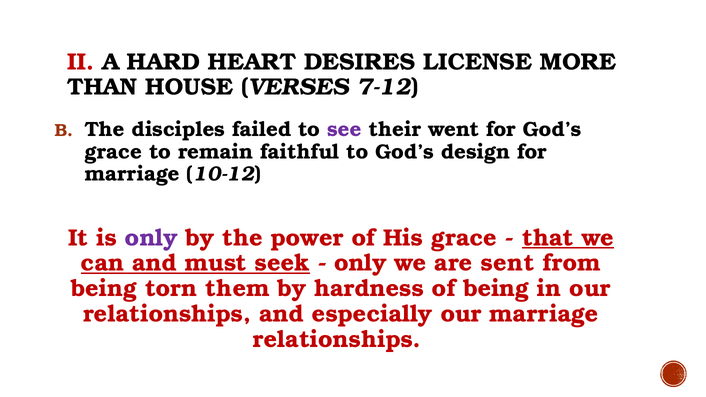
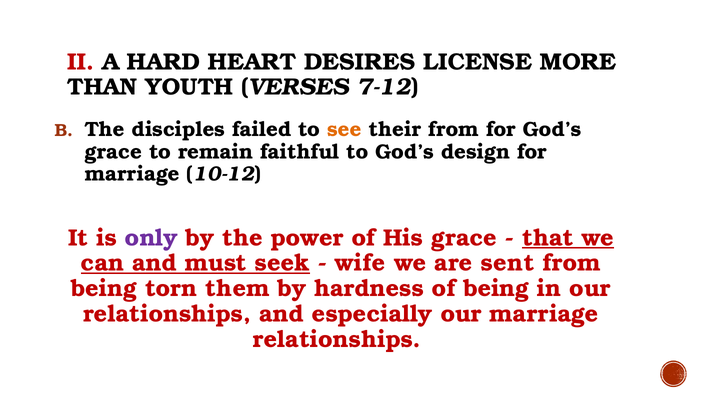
HOUSE: HOUSE -> YOUTH (189, 87)
see colour: purple -> orange (344, 130)
their went: went -> from (454, 130)
only: only -> wife (360, 263)
